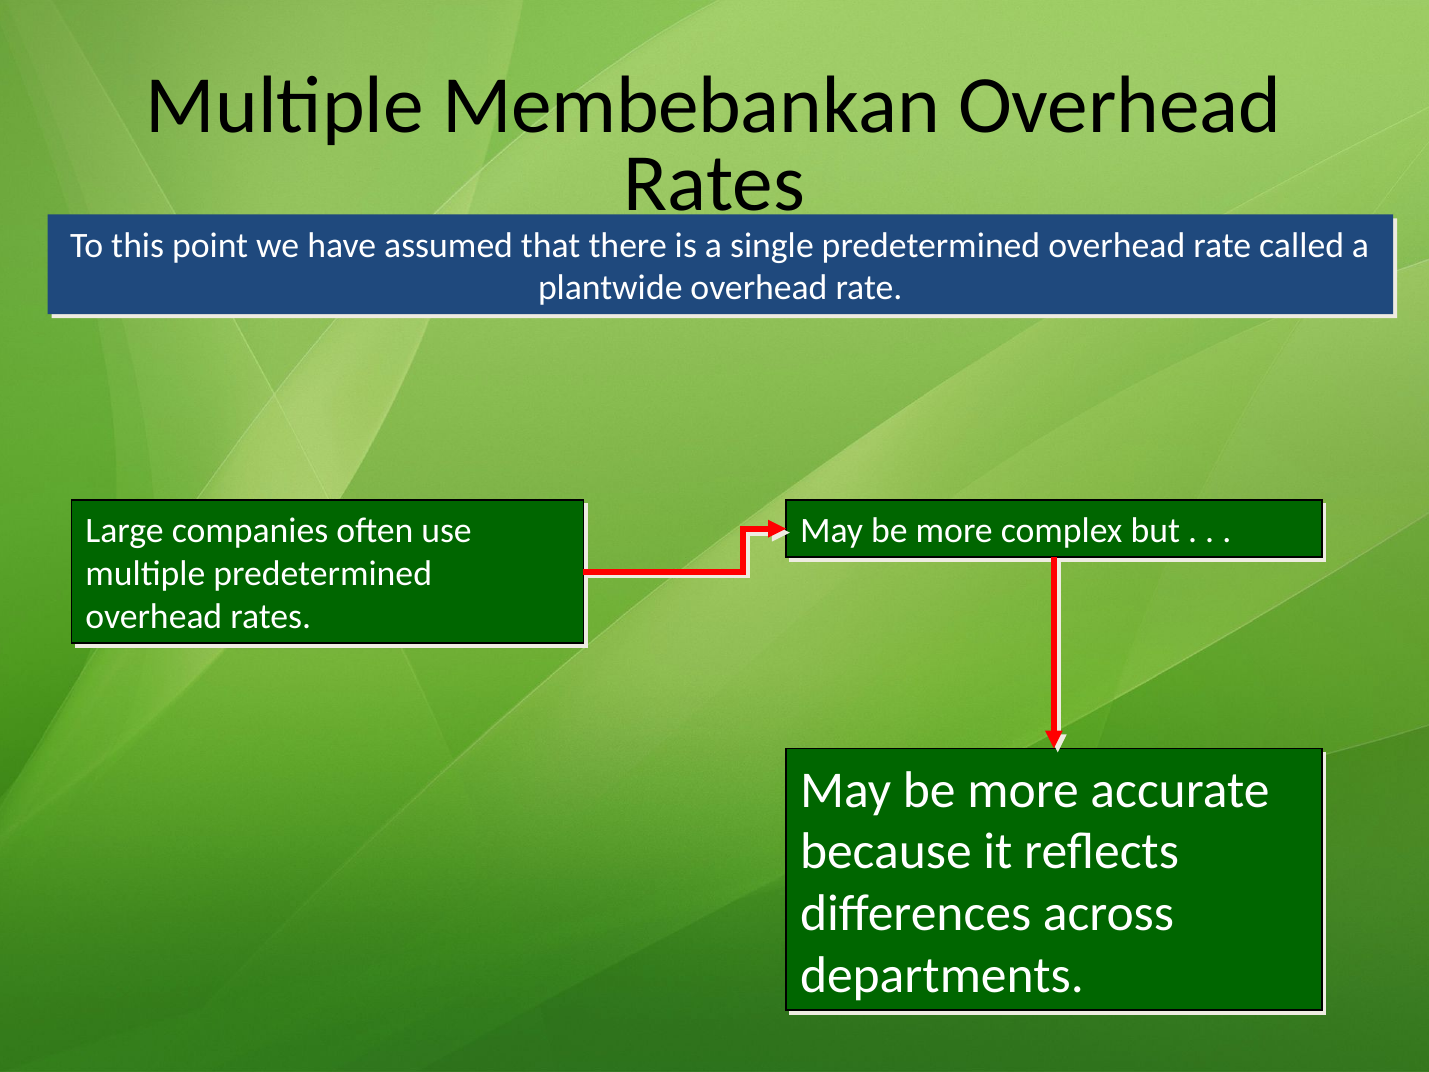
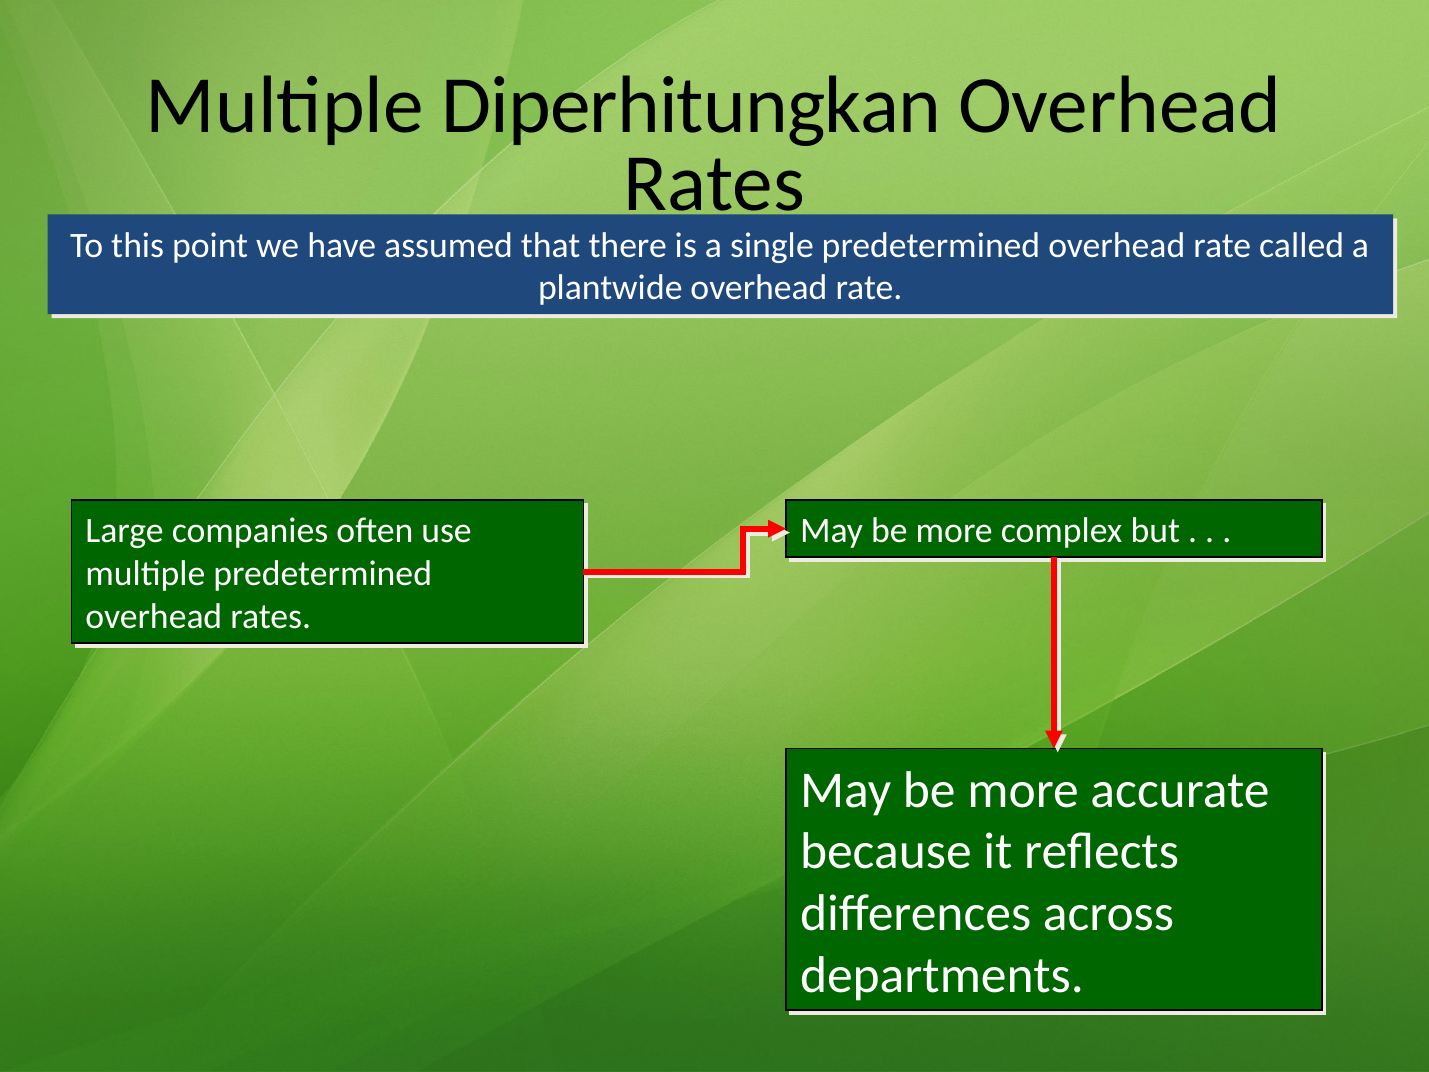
Membebankan: Membebankan -> Diperhitungkan (691, 105)
